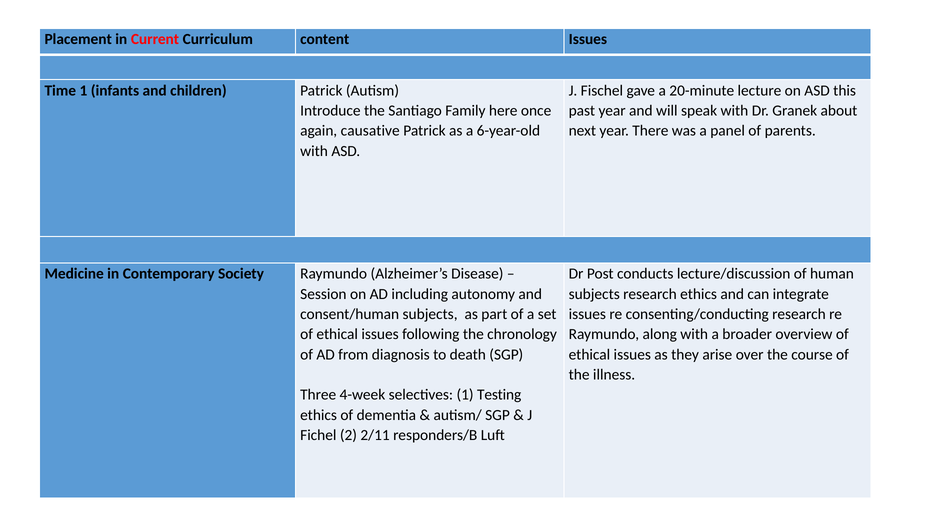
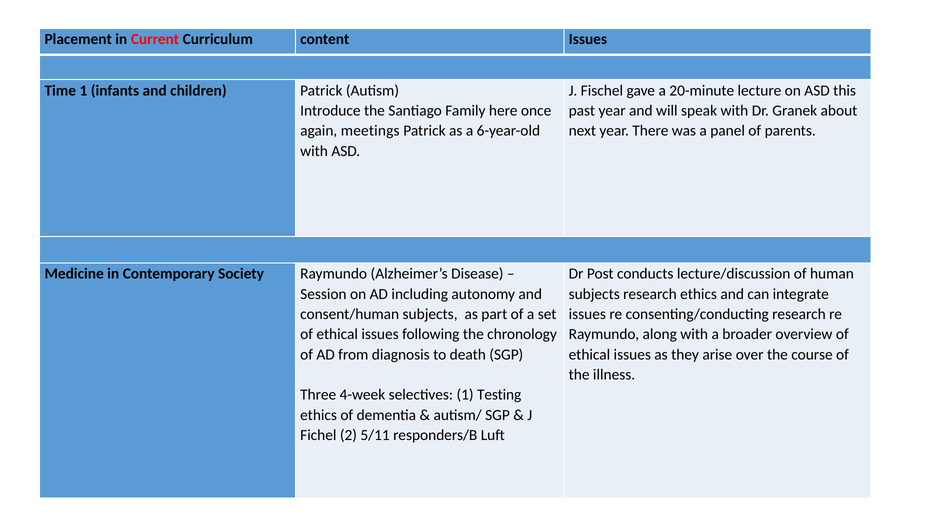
causative: causative -> meetings (370, 131)
2/11: 2/11 -> 5/11 (375, 435)
